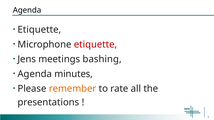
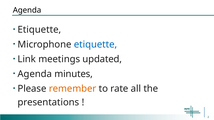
etiquette colour: red -> blue (96, 45)
Jens: Jens -> Link (27, 59)
bashing: bashing -> updated (102, 59)
